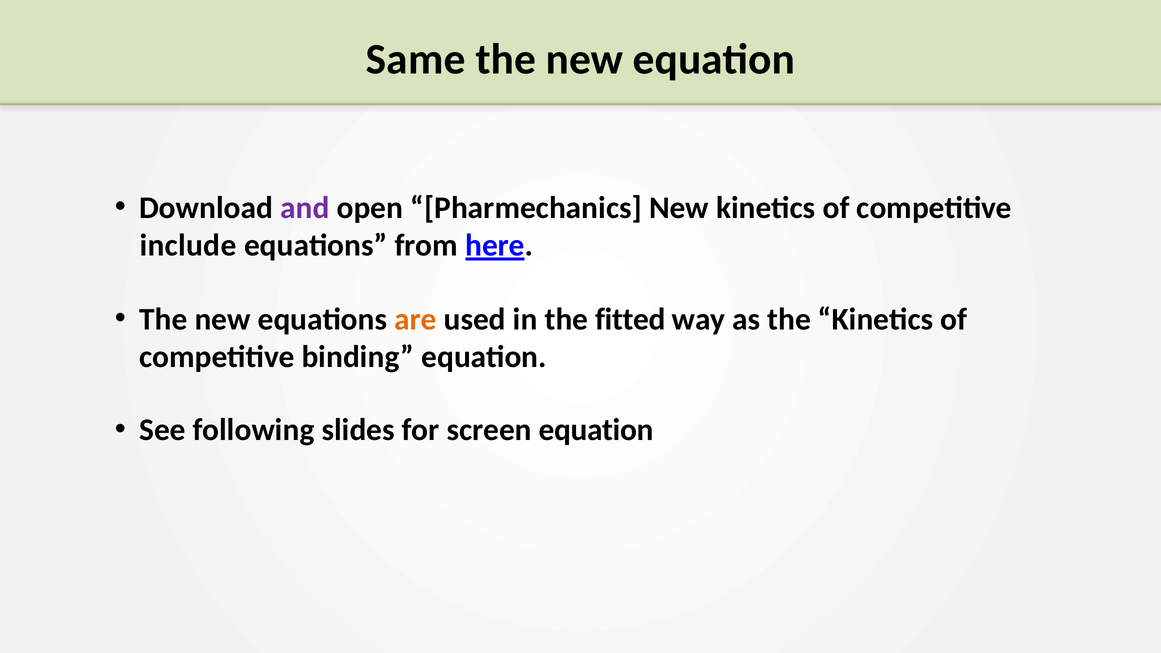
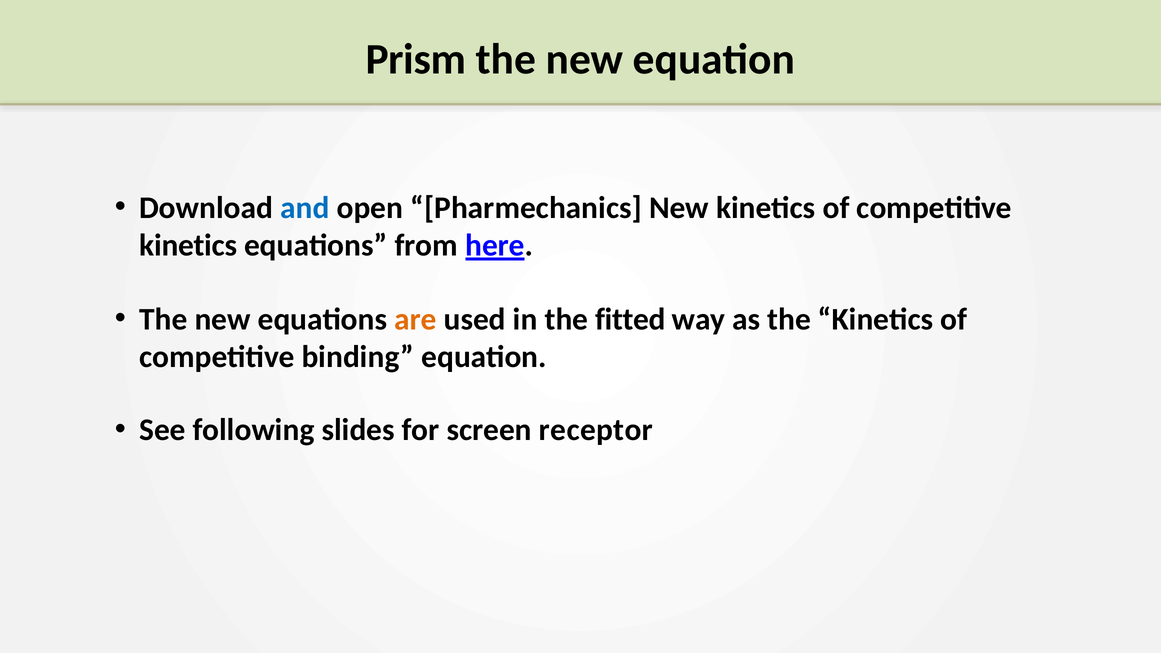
Same: Same -> Prism (416, 59)
and colour: purple -> blue (305, 208)
include: include -> kinetics (188, 245)
screen equation: equation -> receptor (596, 430)
